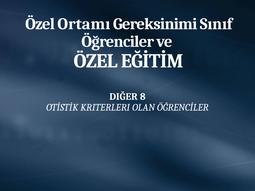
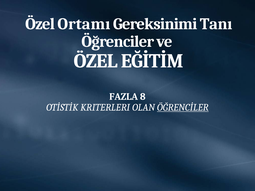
Sınıf: Sınıf -> Tanı (216, 24)
DIĞER: DIĞER -> FAZLA (124, 97)
ÖĞRENCİLER underline: none -> present (183, 107)
